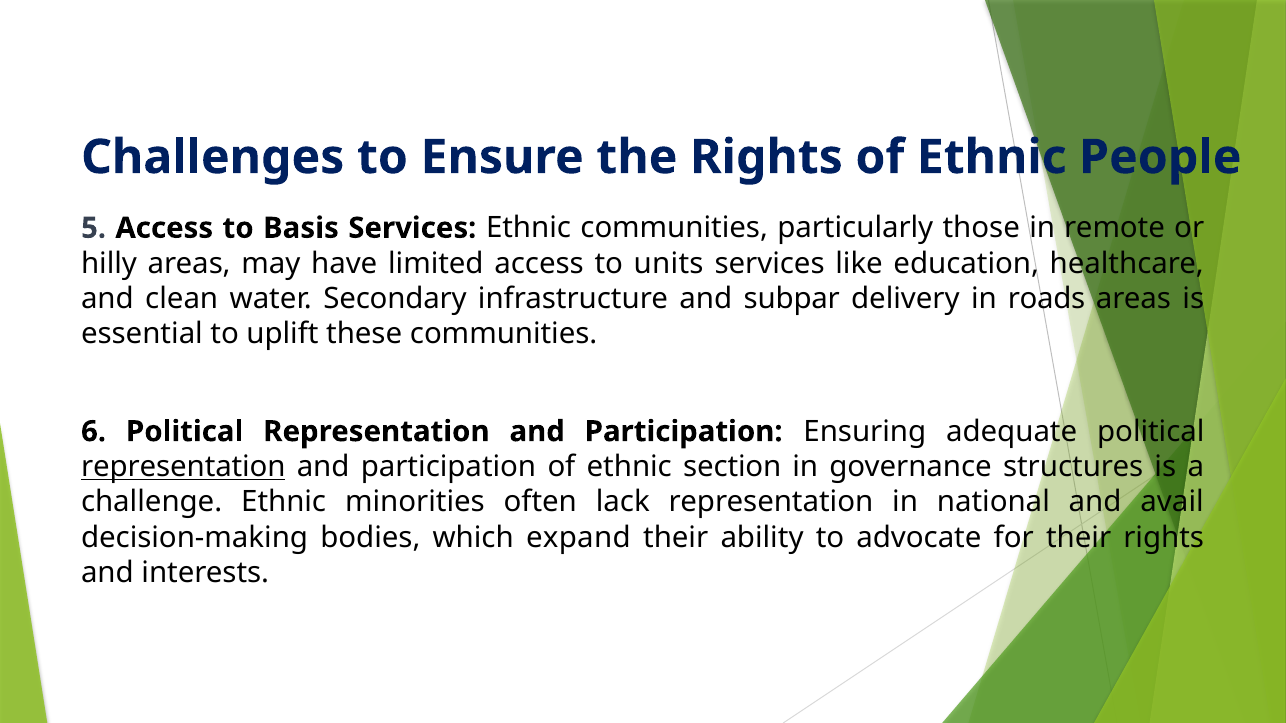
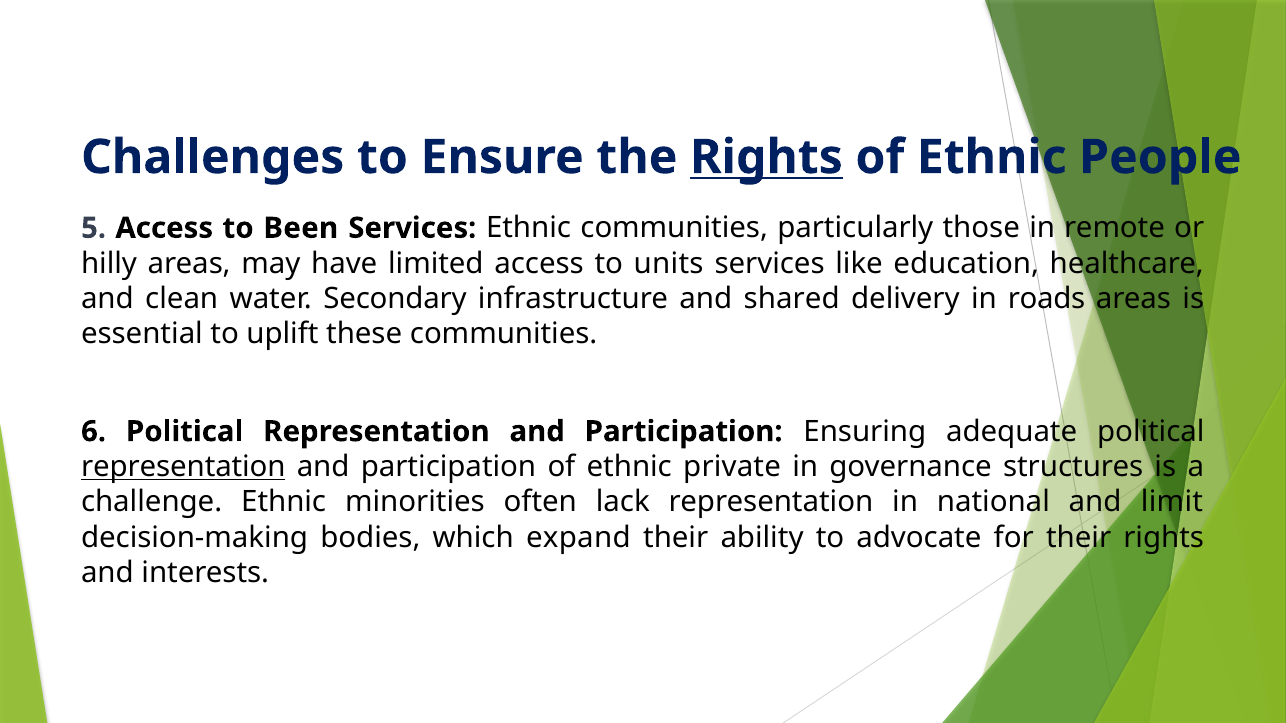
Rights underline: none -> present (766, 157)
Basis: Basis -> Been (301, 228)
subpar: subpar -> shared (792, 299)
section: section -> private (732, 467)
avail: avail -> limit (1172, 502)
